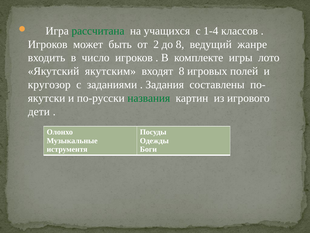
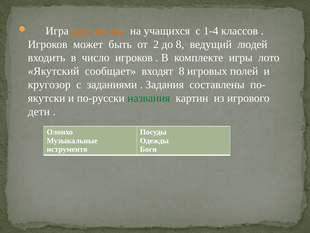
рассчитана colour: green -> orange (98, 31)
жанре: жанре -> людей (252, 44)
якутским: якутским -> сообщает (110, 71)
